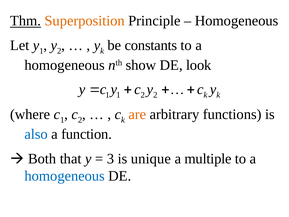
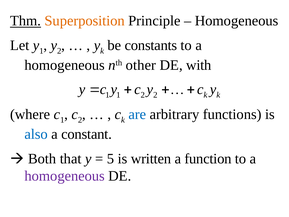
show: show -> other (141, 65)
look: look -> with (199, 65)
are colour: orange -> blue (137, 114)
function: function -> constant (87, 134)
3: 3 -> 5 (110, 158)
unique: unique -> written (151, 158)
multiple: multiple -> function (208, 158)
homogeneous colour: blue -> purple (65, 176)
